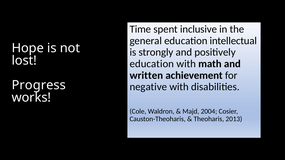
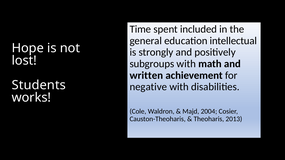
inclusive: inclusive -> included (199, 29)
education: education -> subgroups (152, 64)
Progress: Progress -> Students (39, 85)
